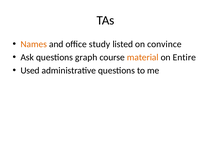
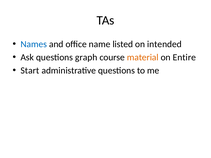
Names colour: orange -> blue (34, 44)
study: study -> name (100, 44)
convince: convince -> intended (164, 44)
Used: Used -> Start (30, 71)
